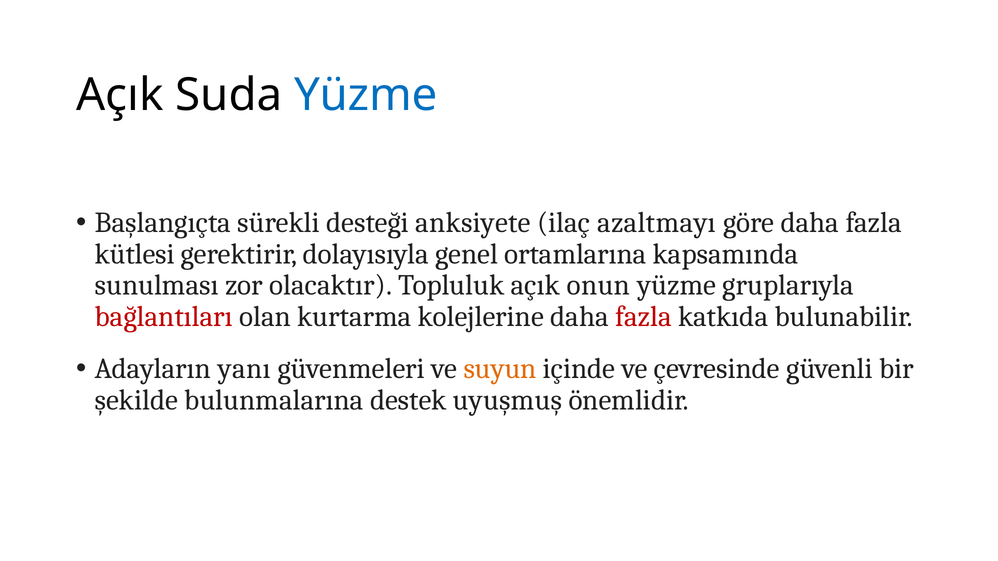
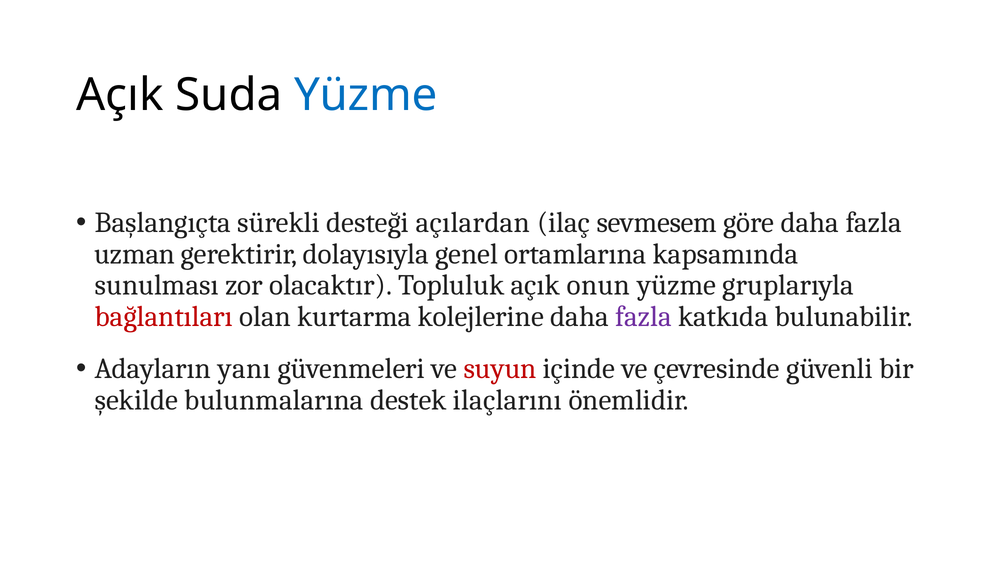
anksiyete: anksiyete -> açılardan (473, 223)
azaltmayı: azaltmayı -> sevmesem (657, 223)
kütlesi: kütlesi -> uzman (135, 254)
fazla colour: red -> purple (644, 317)
suyun colour: orange -> red (500, 369)
uyuşmuş: uyuşmuş -> ilaçlarını (507, 401)
